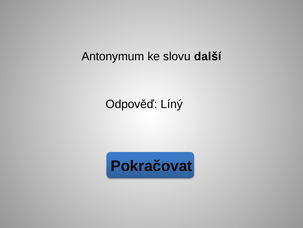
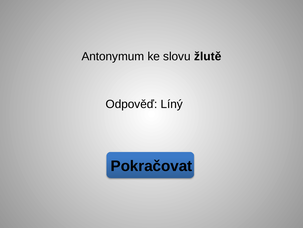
další: další -> žlutě (208, 56)
